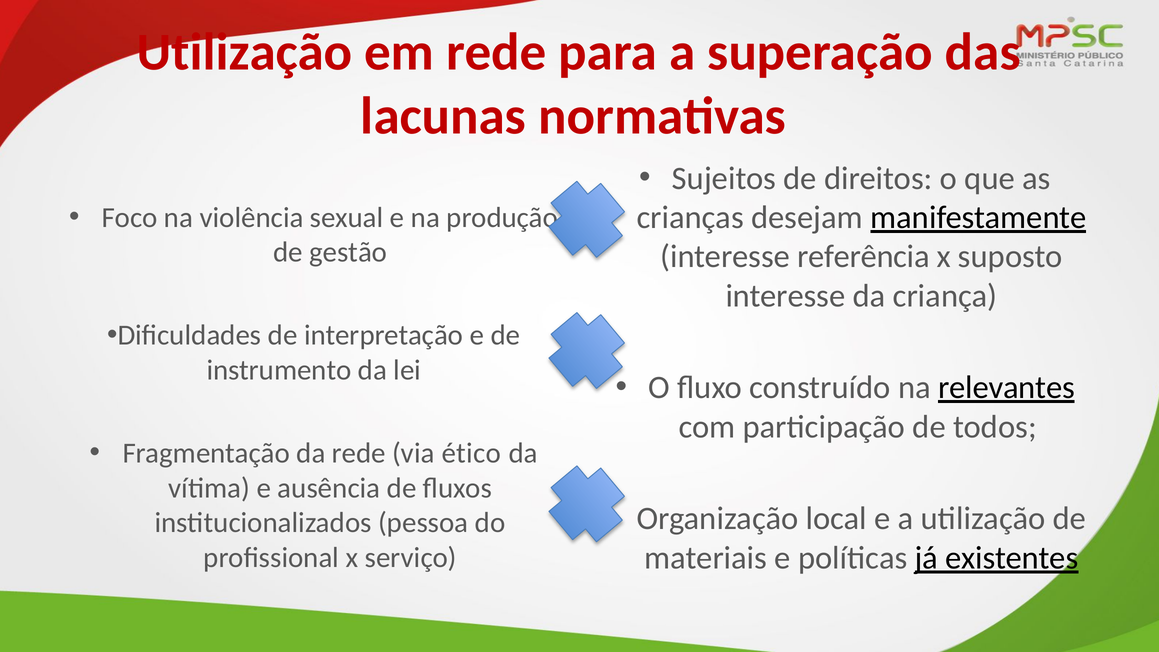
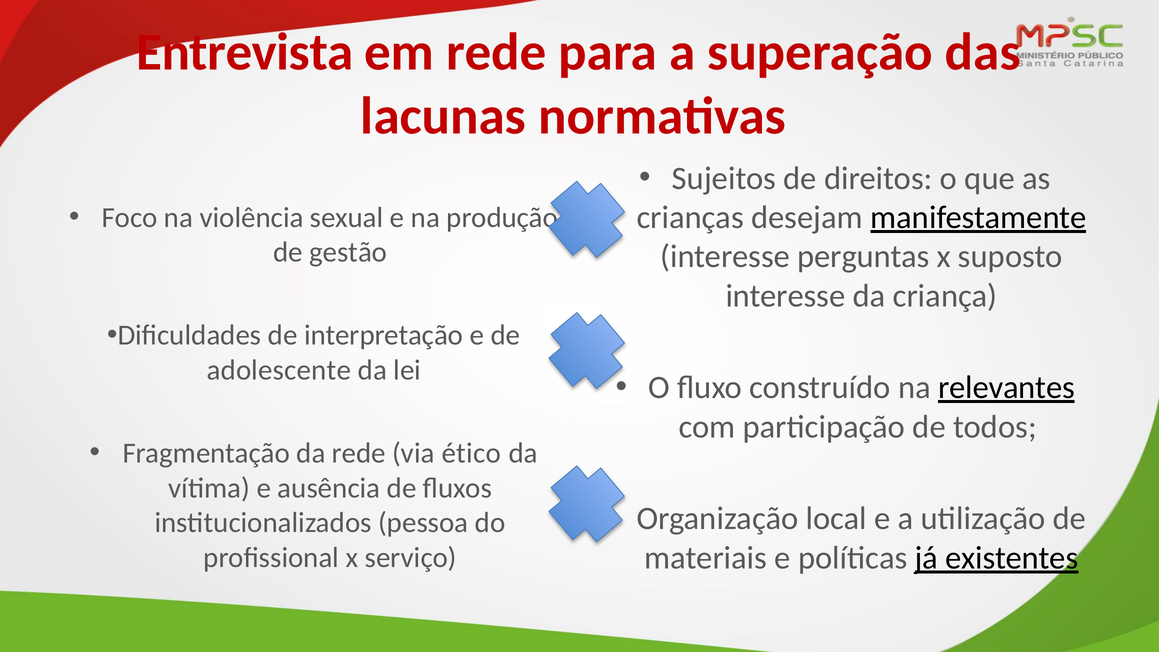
Utilização: Utilização -> Entrevista (245, 52)
referência: referência -> perguntas (863, 257)
instrumento: instrumento -> adolescente (279, 370)
